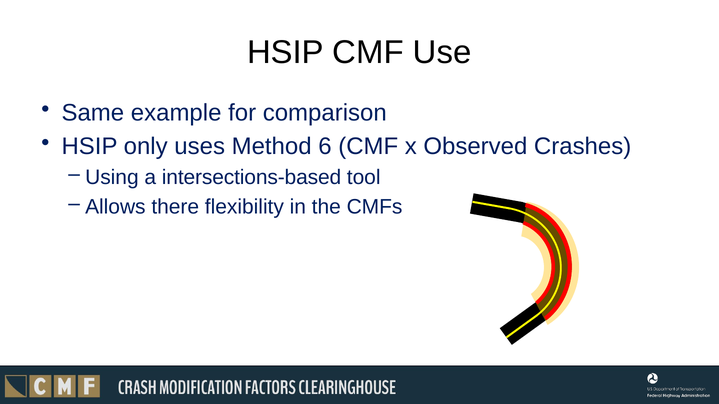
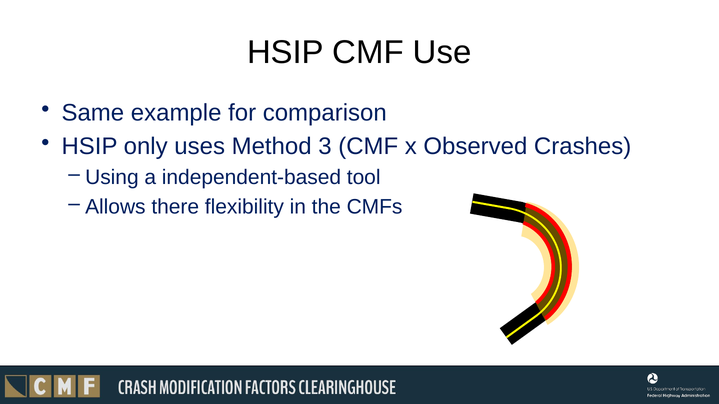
6: 6 -> 3 (325, 147)
intersections-based: intersections-based -> independent-based (251, 178)
